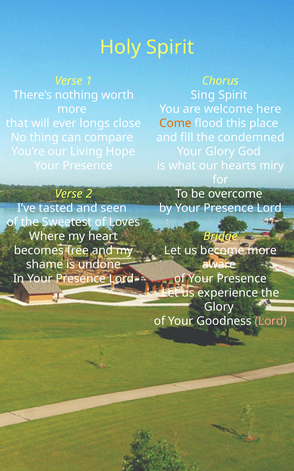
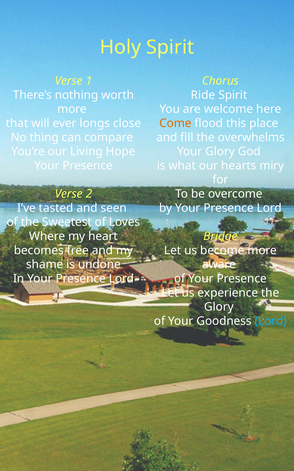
Sing: Sing -> Ride (203, 95)
condemned: condemned -> overwhelms (251, 137)
Lord colour: pink -> light blue (271, 321)
